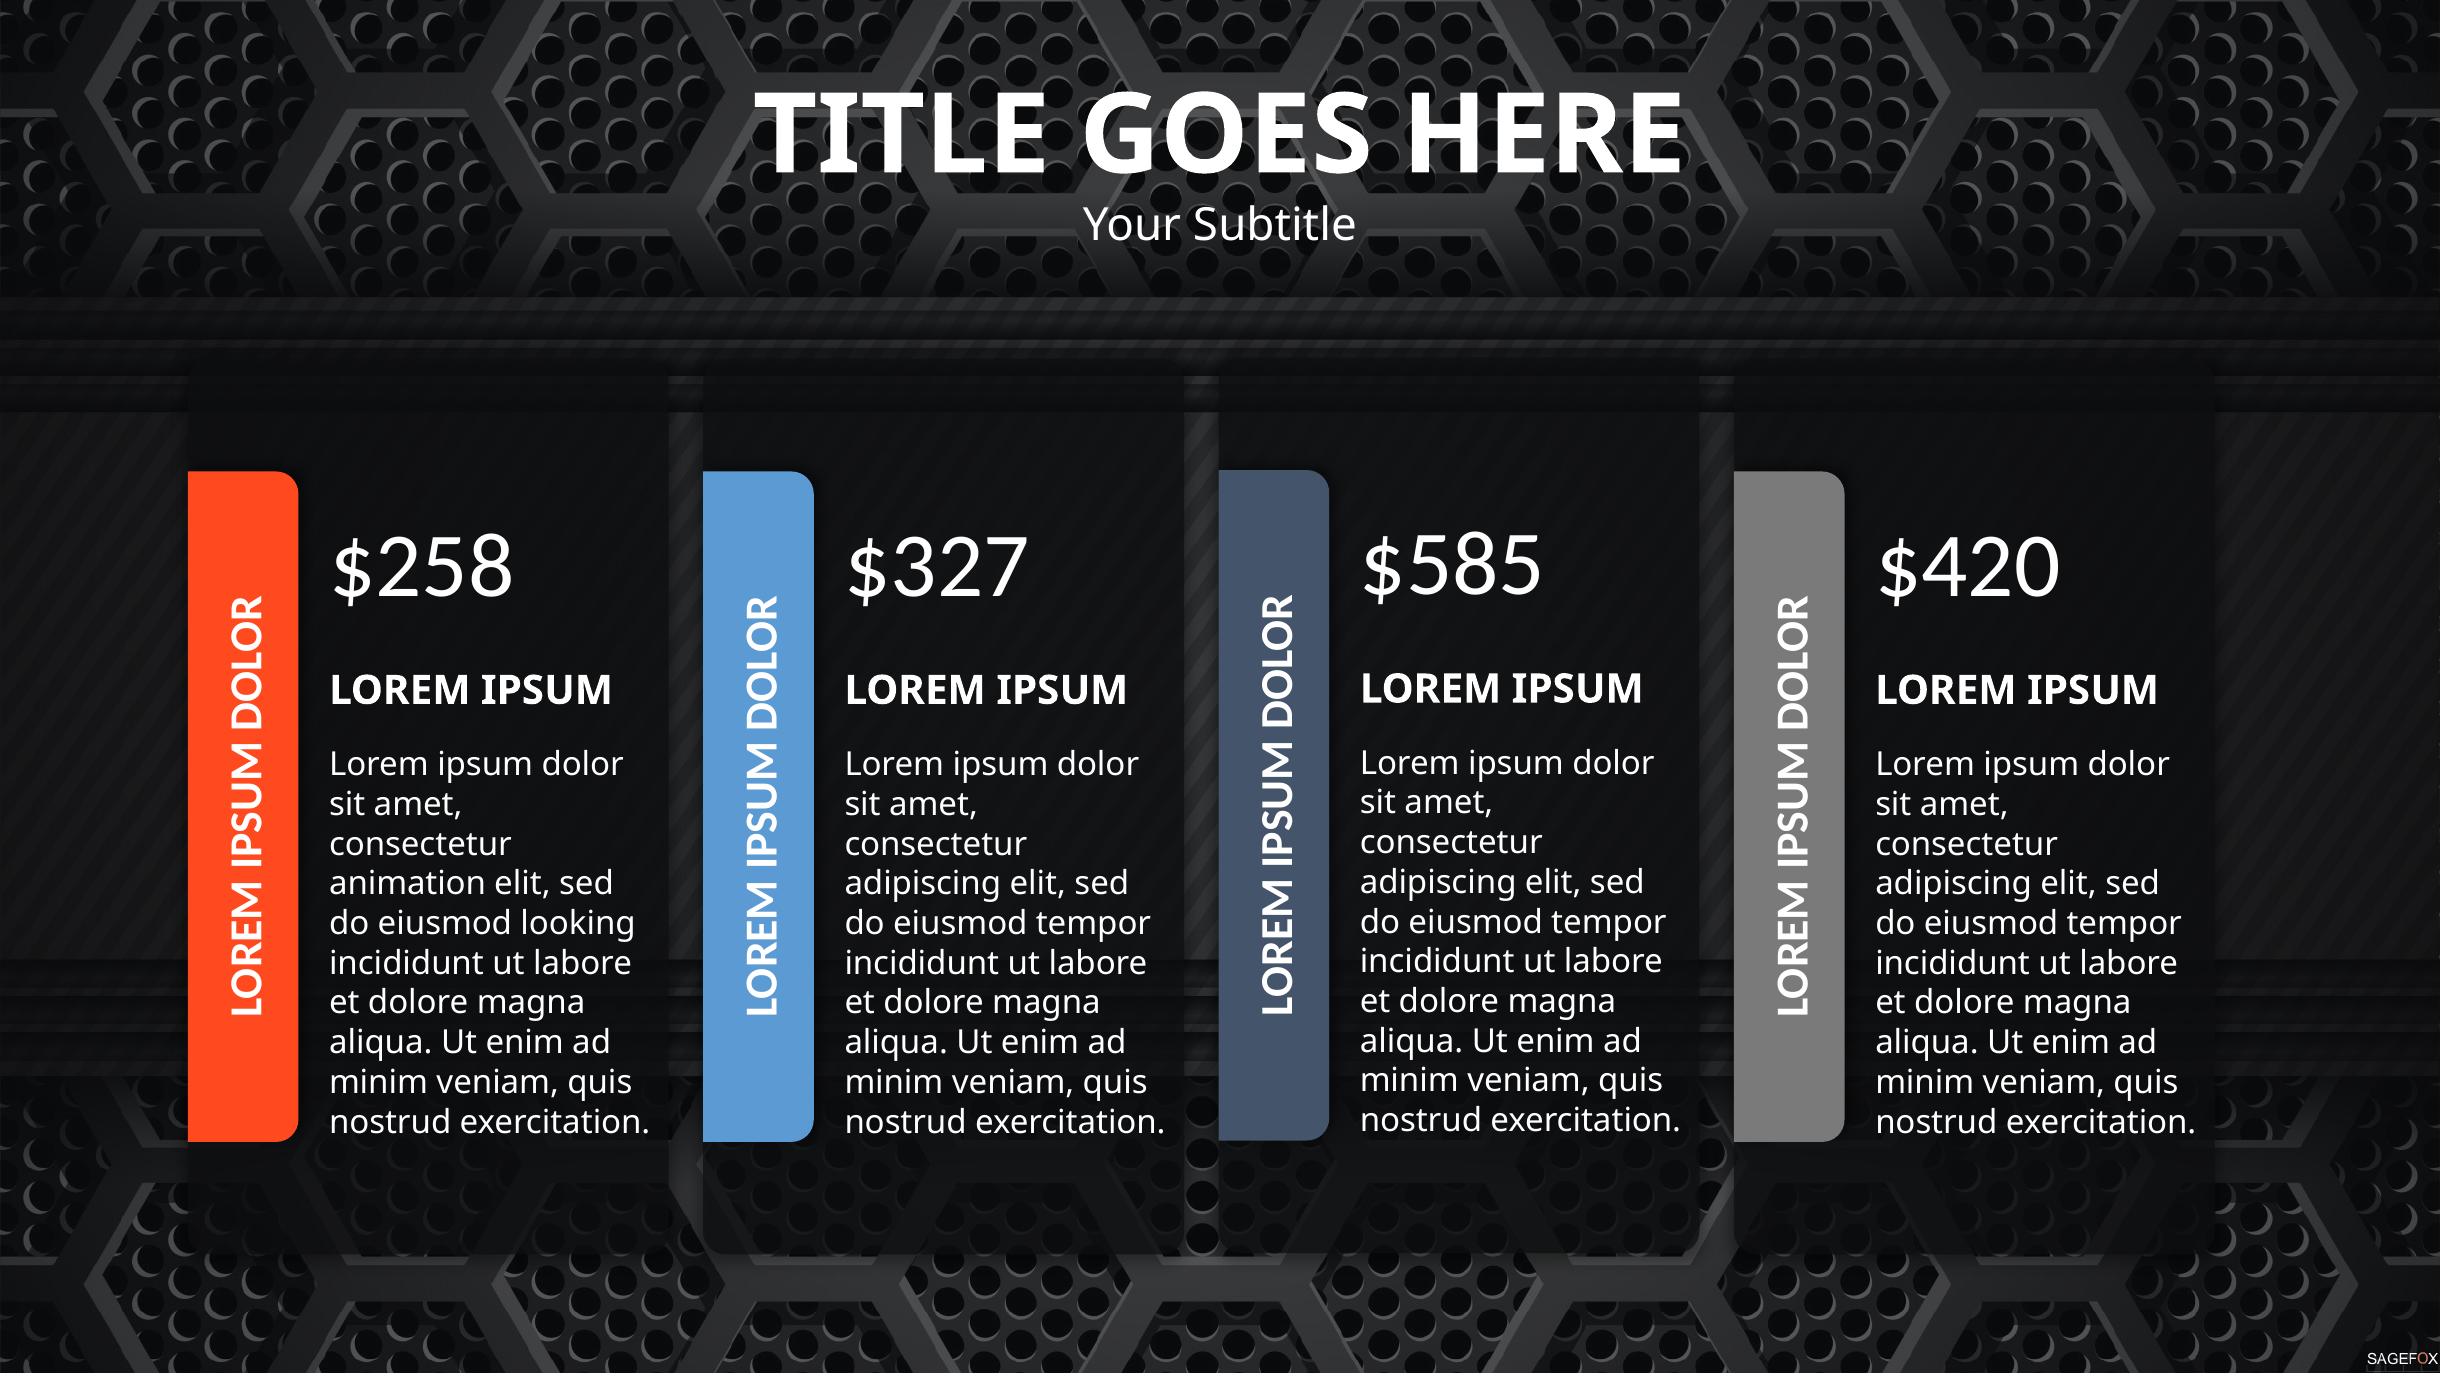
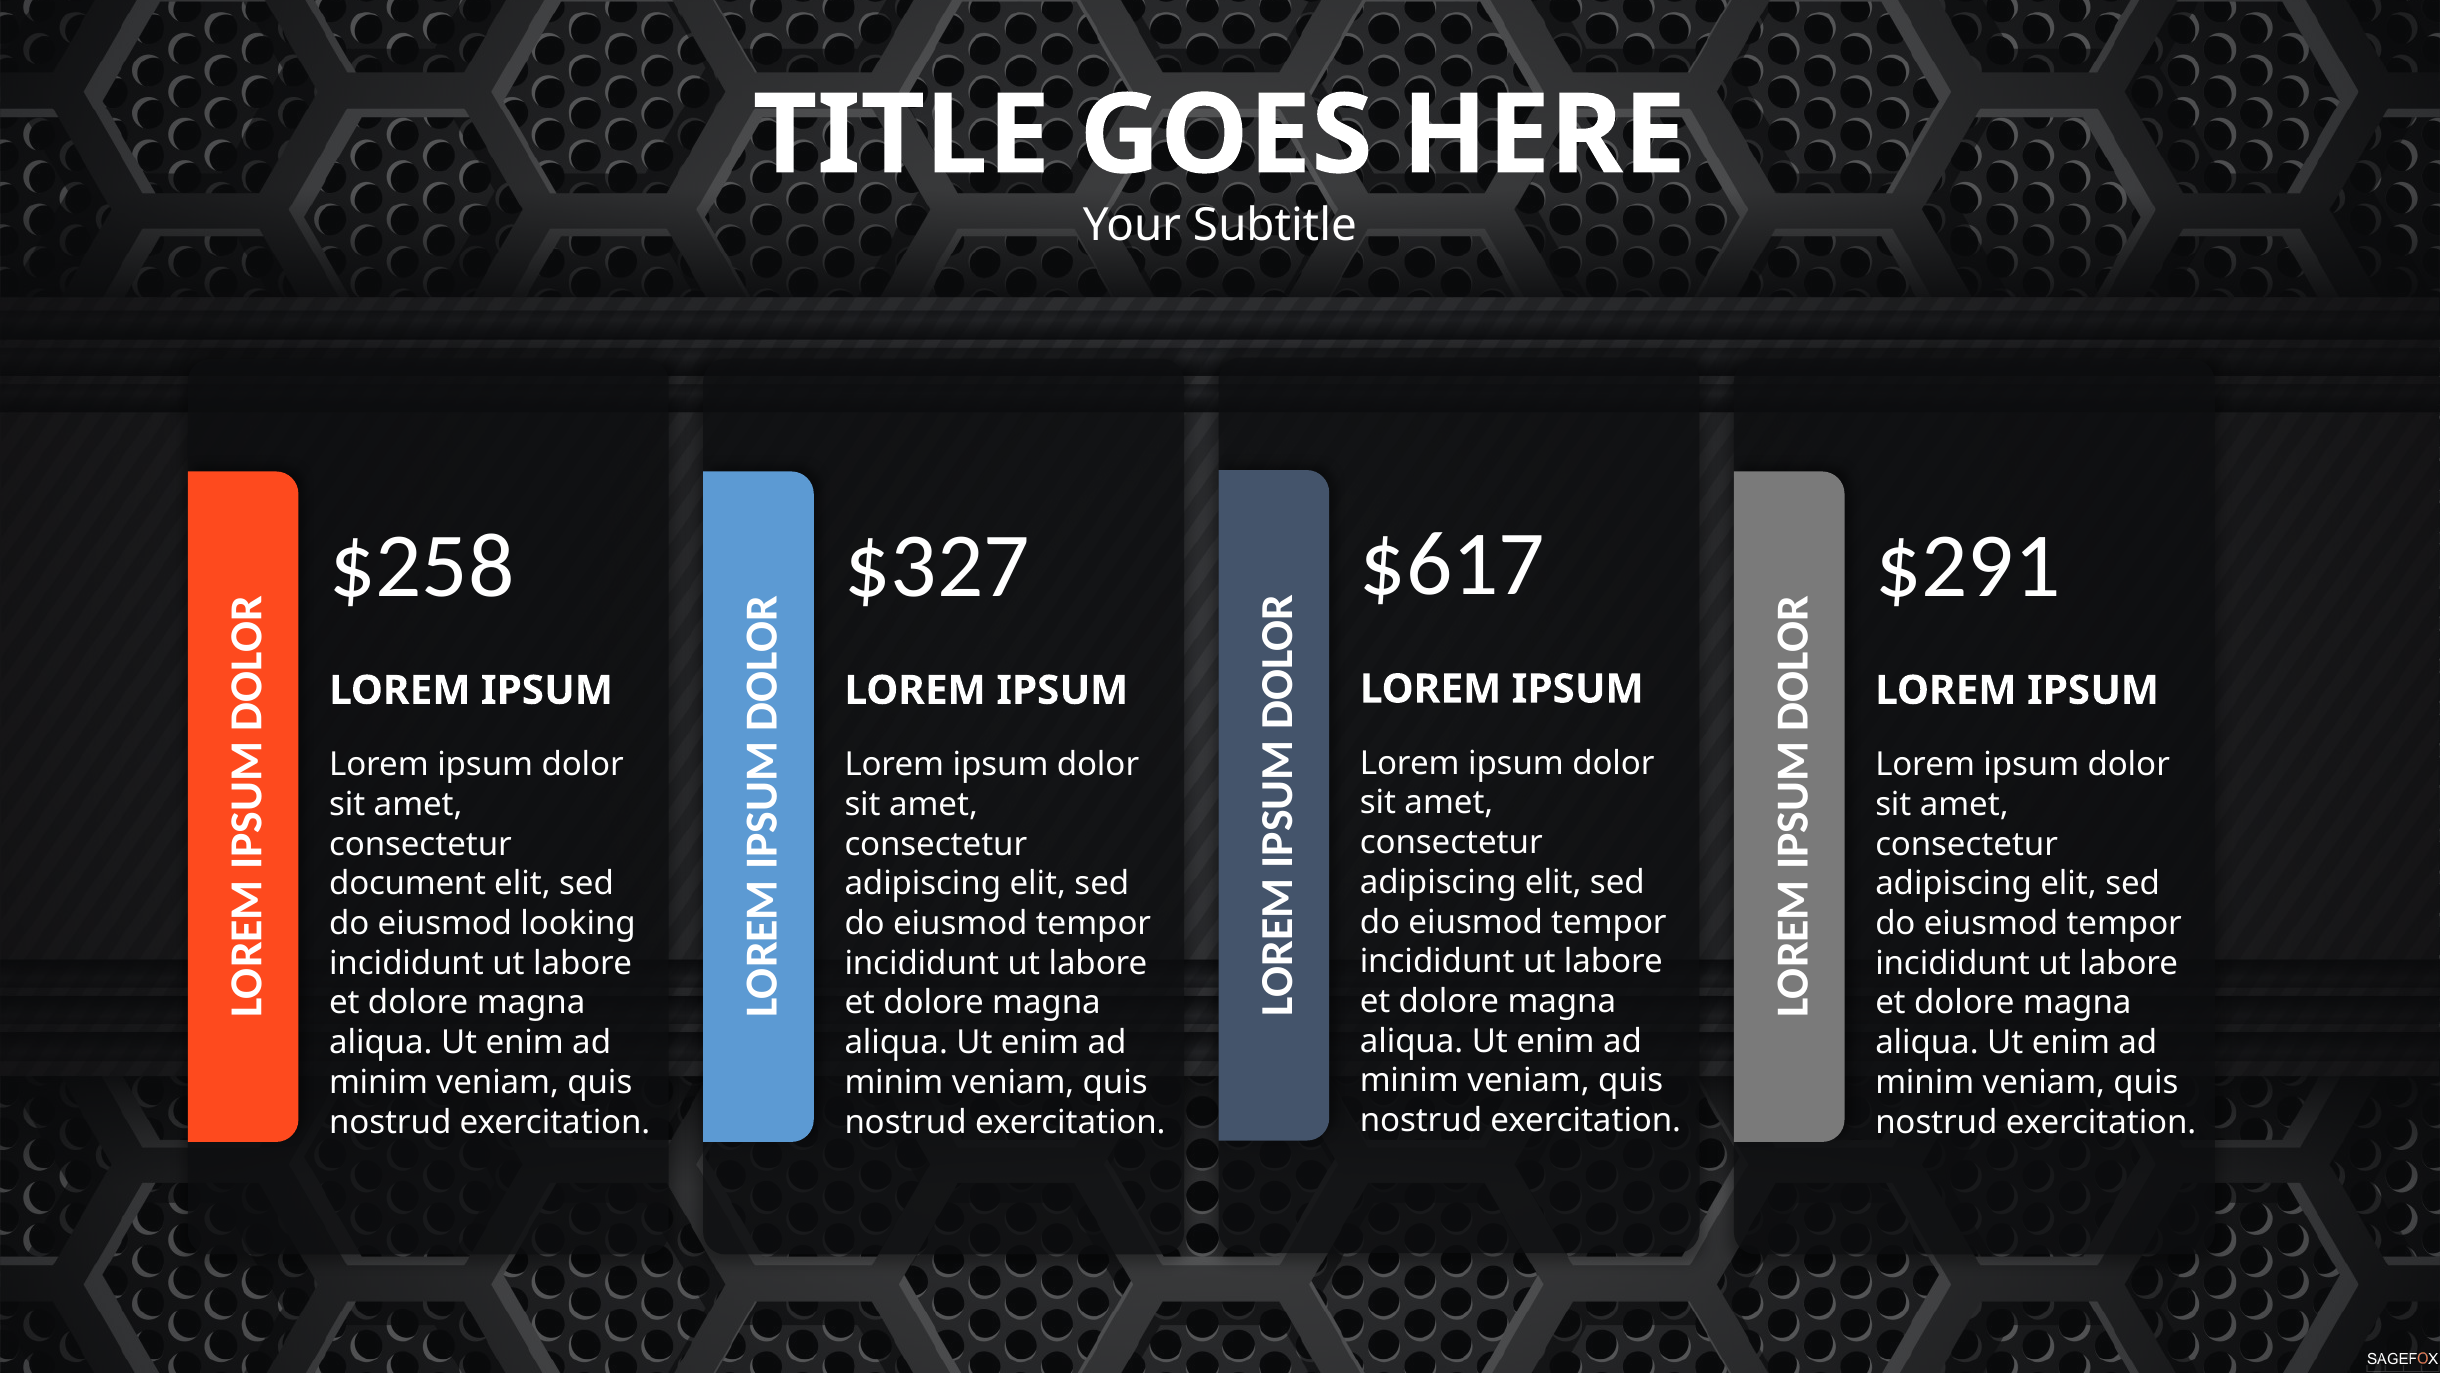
$585: $585 -> $617 (1453, 564)
$420: $420 -> $291 (1968, 566)
animation: animation -> document (408, 884)
